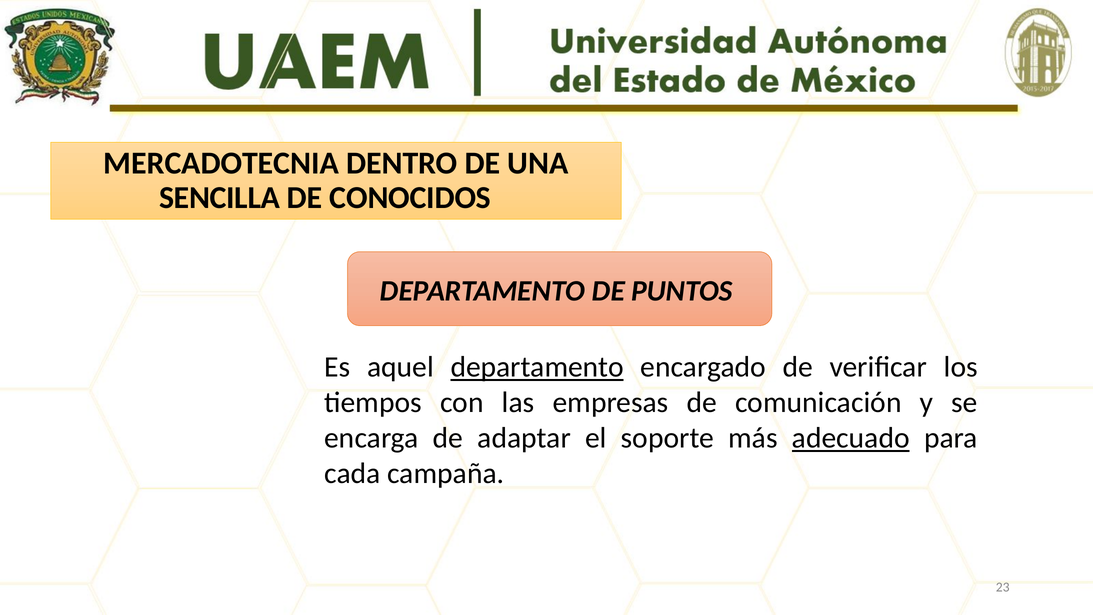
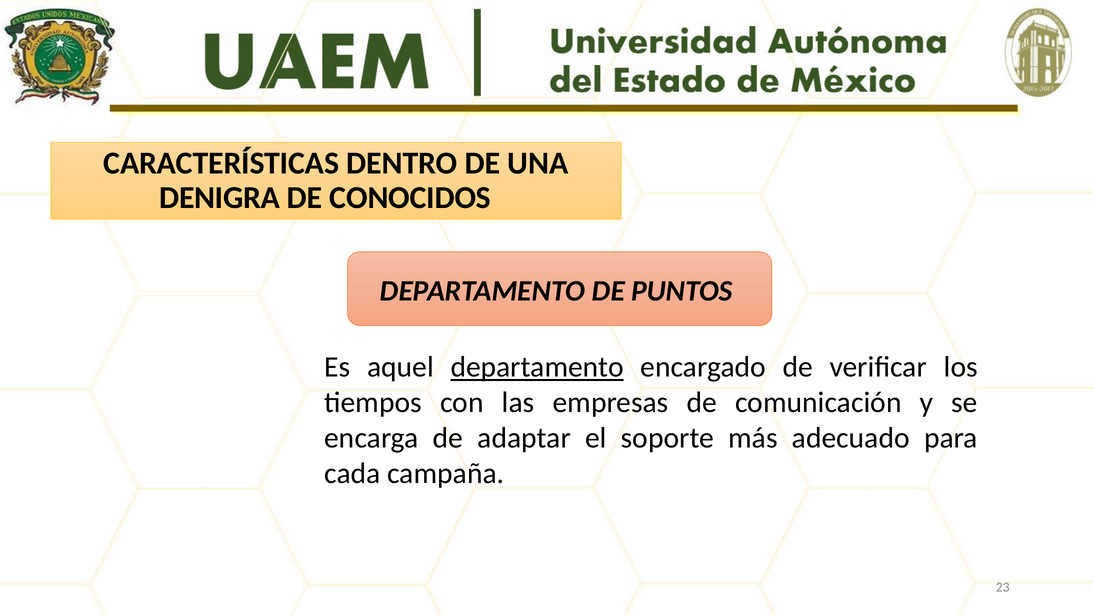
MERCADOTECNIA: MERCADOTECNIA -> CARACTERÍSTICAS (221, 163)
SENCILLA: SENCILLA -> DENIGRA (220, 198)
adecuado underline: present -> none (851, 438)
